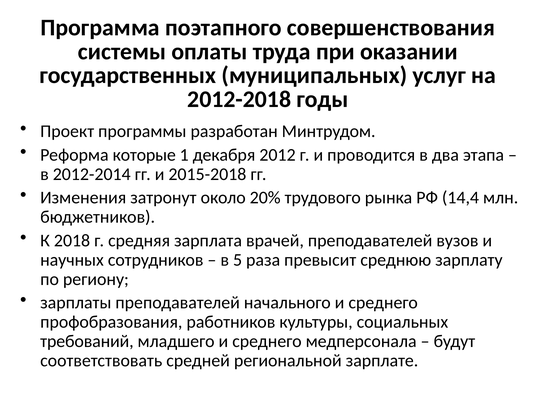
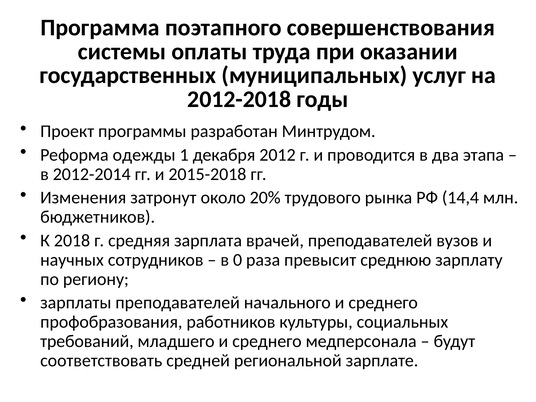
которые: которые -> одежды (144, 155)
5: 5 -> 0 (238, 260)
